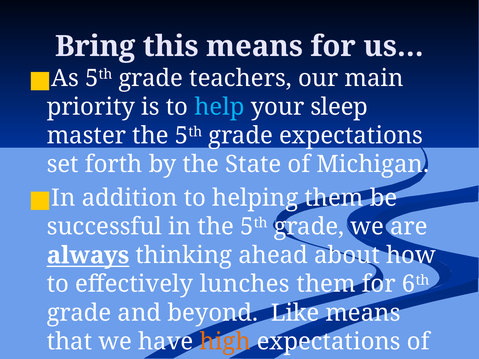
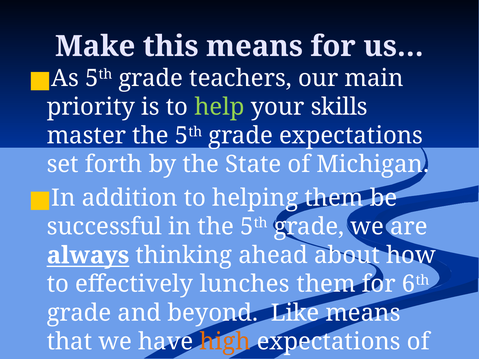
Bring: Bring -> Make (95, 46)
help colour: light blue -> light green (219, 107)
sleep: sleep -> skills (339, 107)
